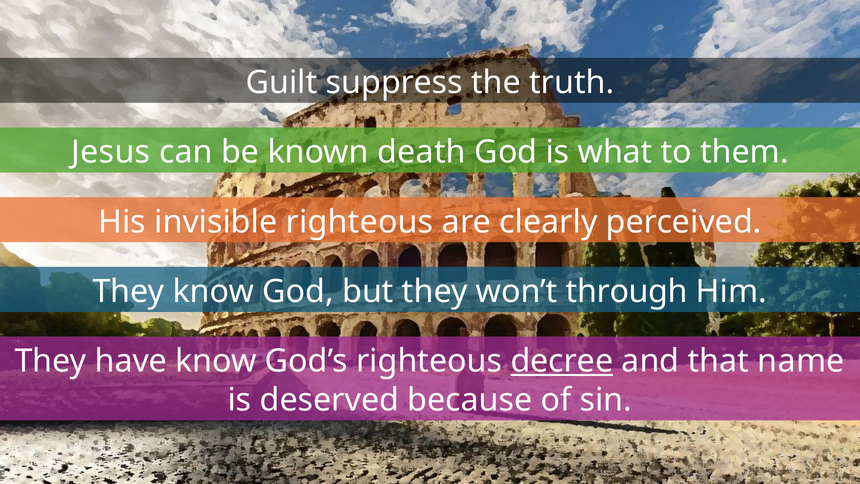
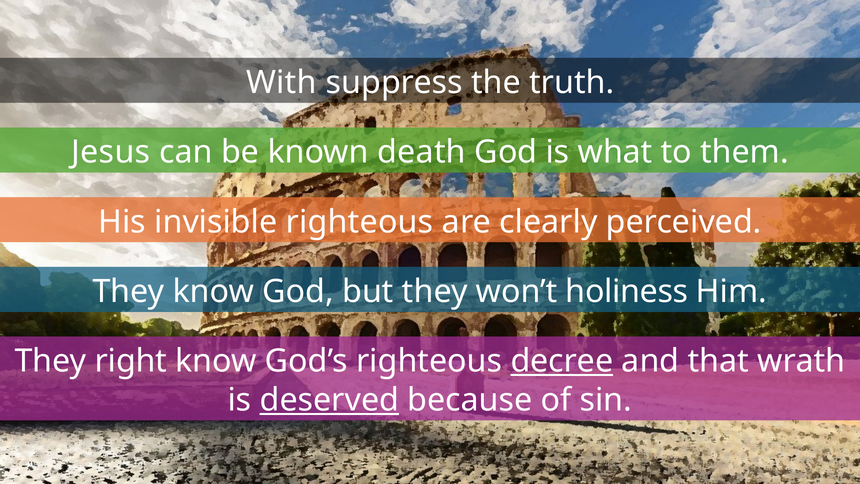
Guilt: Guilt -> With (281, 83)
through: through -> holiness (627, 292)
have: have -> right (131, 361)
name: name -> wrath (801, 361)
deserved underline: none -> present (329, 400)
